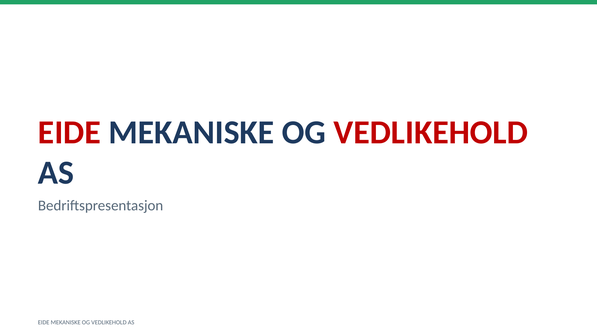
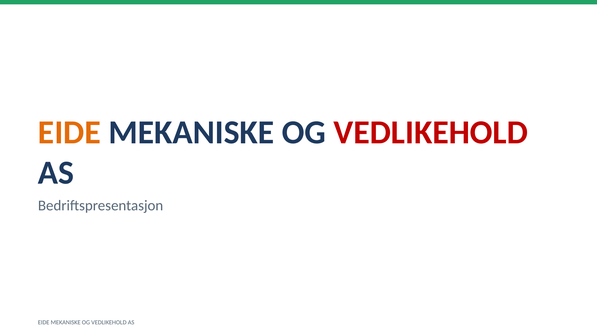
EIDE colour: red -> orange (69, 132)
